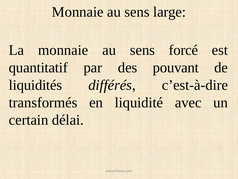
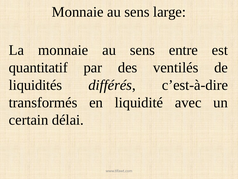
forcé: forcé -> entre (183, 50)
pouvant: pouvant -> ventilés (176, 67)
